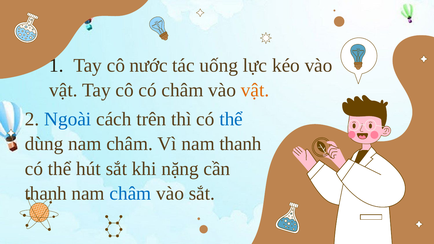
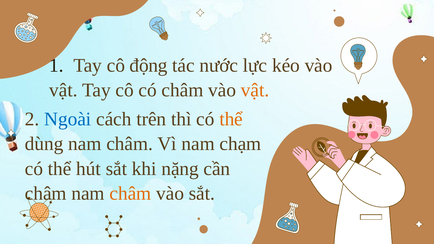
nước: nước -> động (149, 66)
uống: uống -> nước (219, 66)
thể colour: blue -> orange (231, 119)
nam thanh: thanh -> chạm (240, 144)
thanh: thanh -> châm (46, 194)
châm colour: blue -> orange (130, 194)
